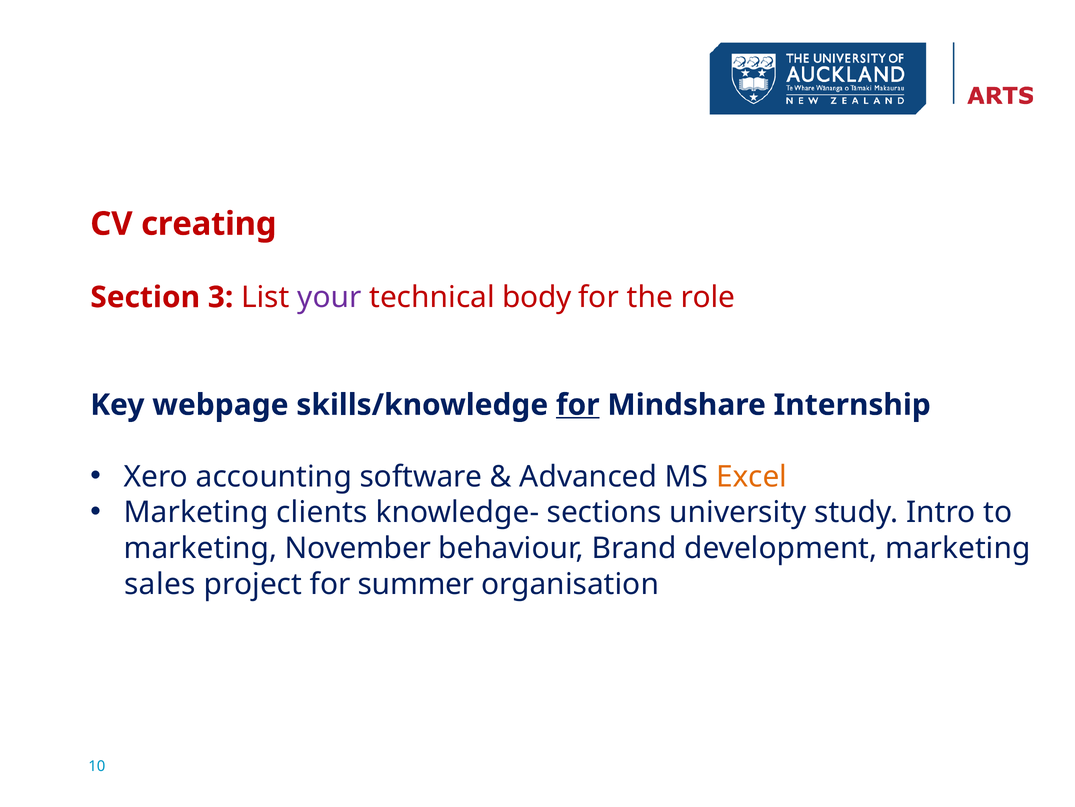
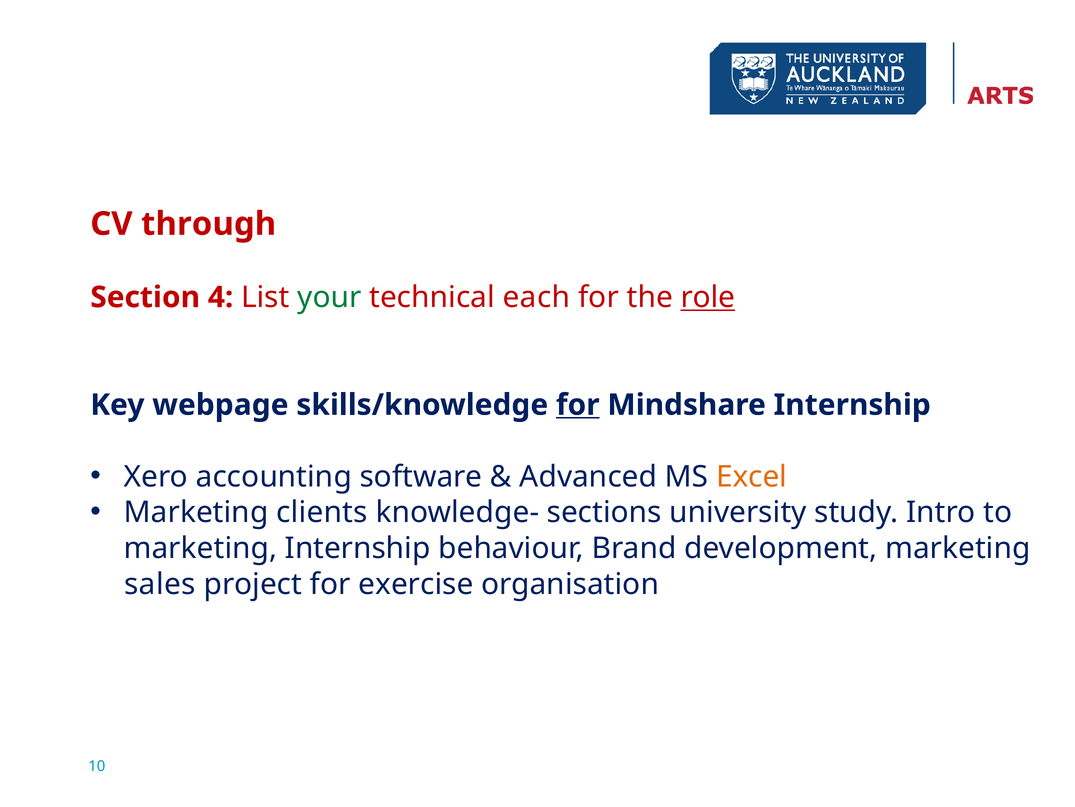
creating: creating -> through (209, 224)
3: 3 -> 4 (221, 297)
your colour: purple -> green (329, 297)
body: body -> each (536, 297)
role underline: none -> present (708, 297)
marketing November: November -> Internship (358, 548)
summer: summer -> exercise (416, 584)
